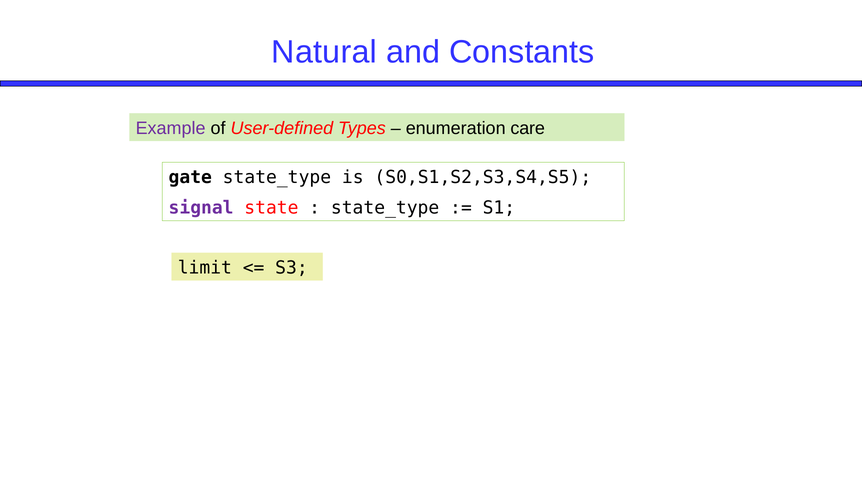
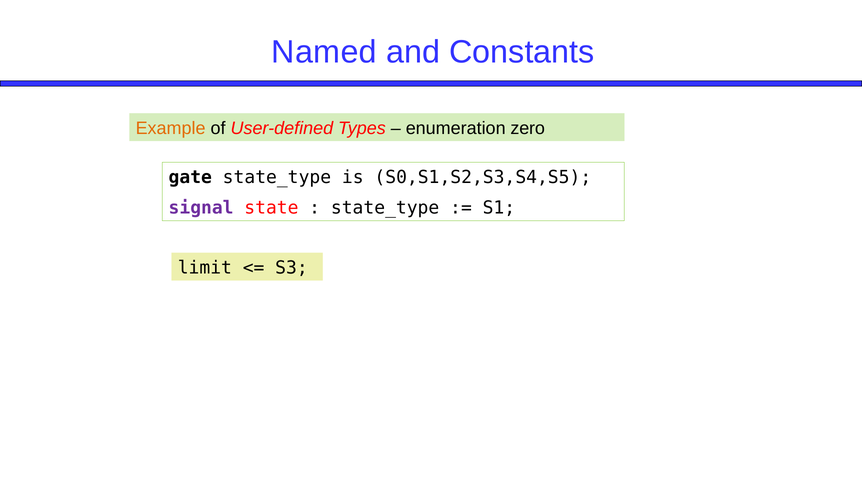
Natural: Natural -> Named (324, 52)
Example colour: purple -> orange (171, 128)
care: care -> zero (528, 128)
